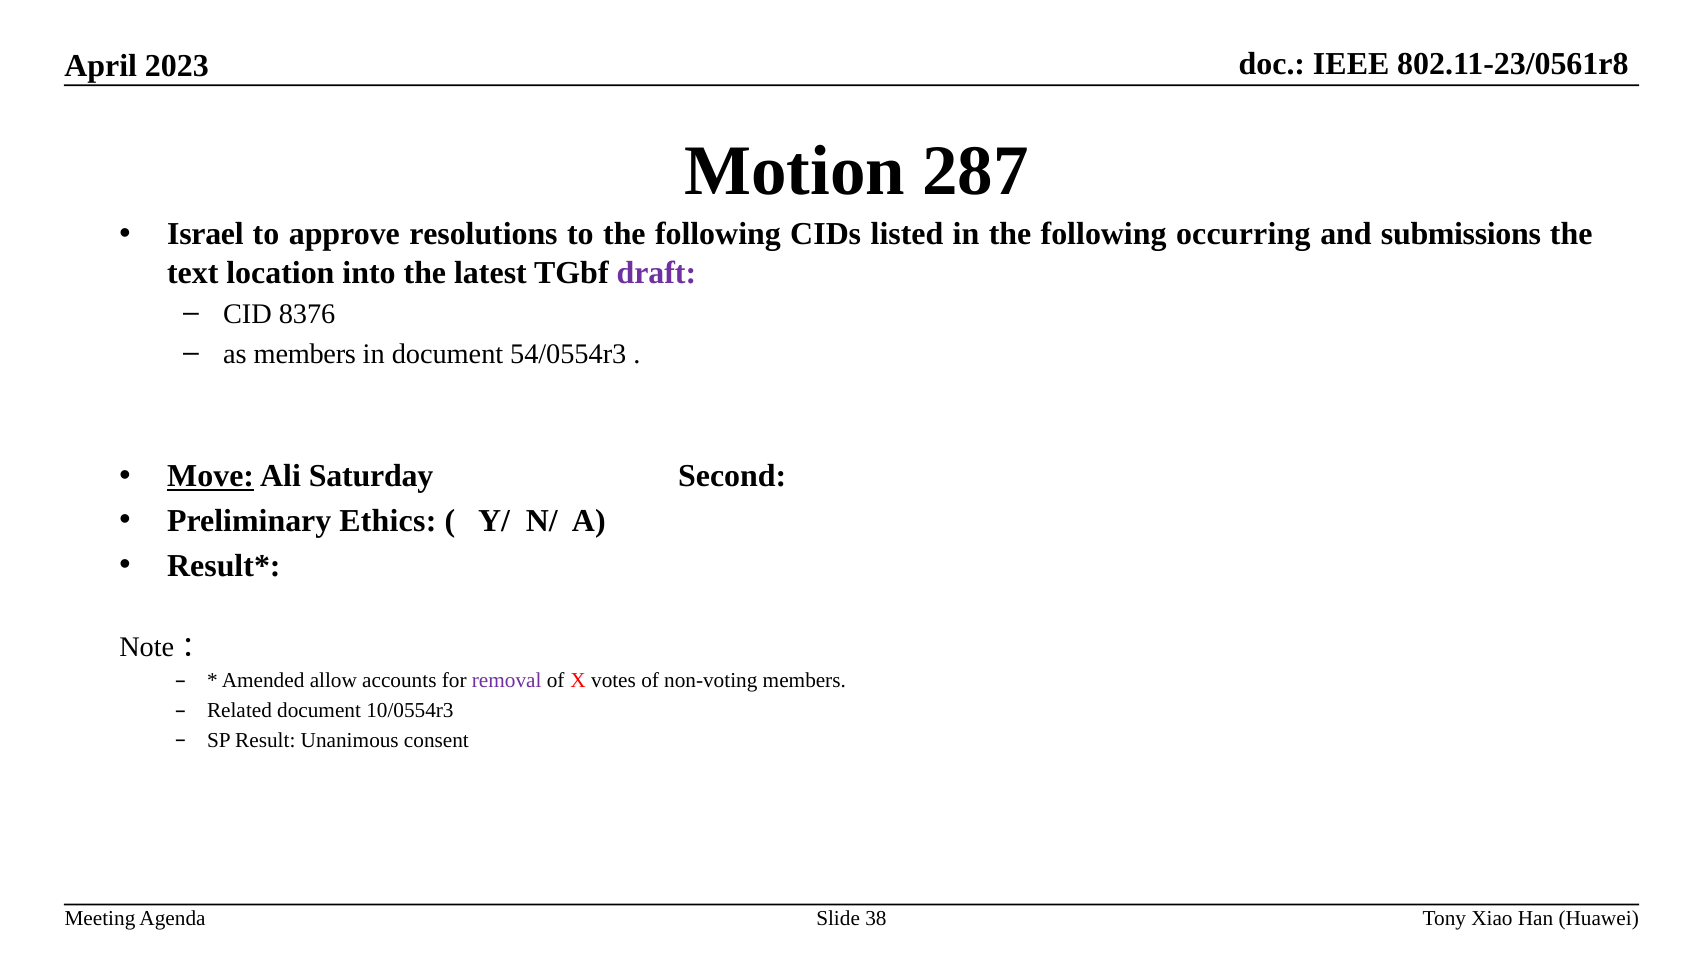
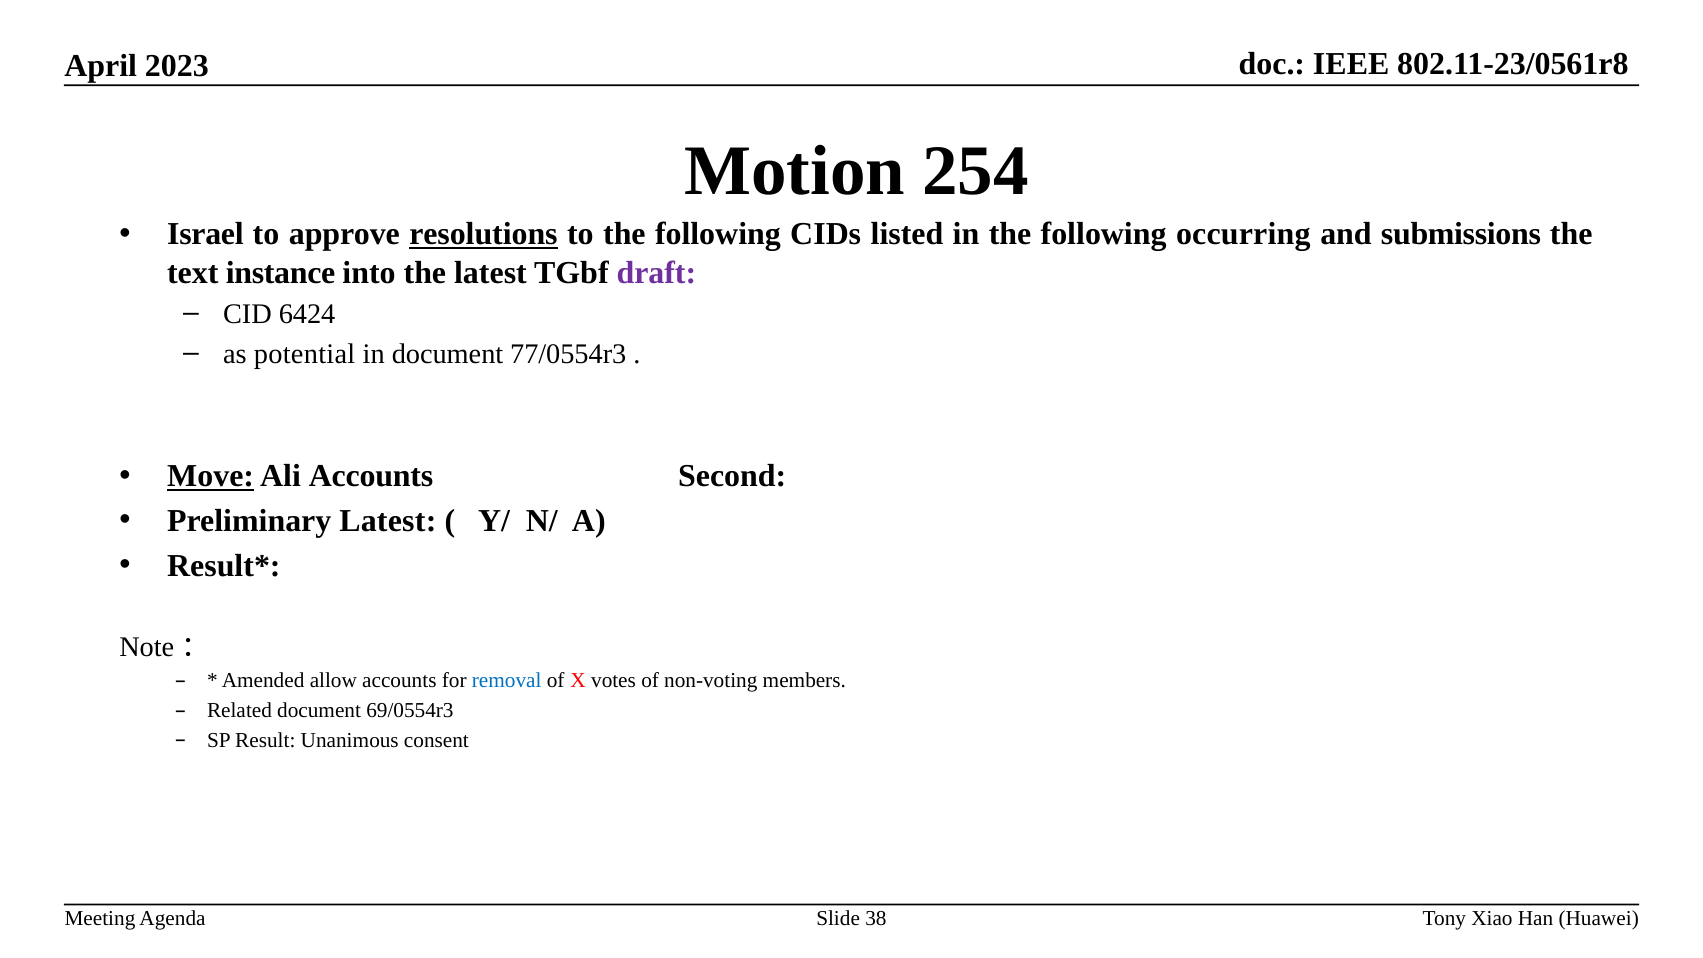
287: 287 -> 254 (976, 171)
resolutions underline: none -> present (483, 234)
location: location -> instance (281, 273)
8376: 8376 -> 6424 (307, 314)
as members: members -> potential (305, 354)
54/0554r3: 54/0554r3 -> 77/0554r3 (568, 354)
Ali Saturday: Saturday -> Accounts (371, 476)
Preliminary Ethics: Ethics -> Latest (388, 521)
removal colour: purple -> blue (507, 681)
10/0554r3: 10/0554r3 -> 69/0554r3 (410, 710)
